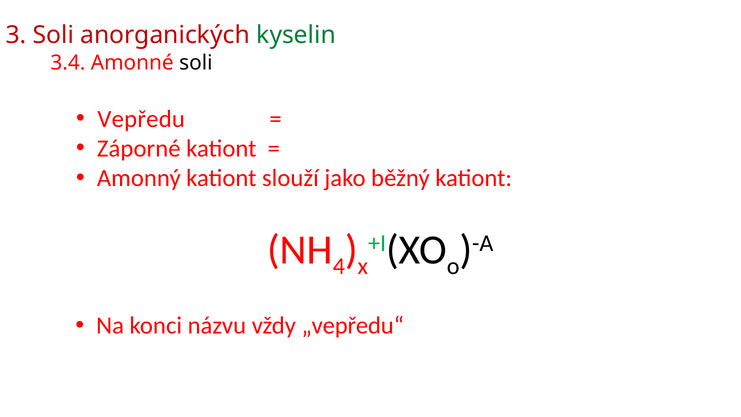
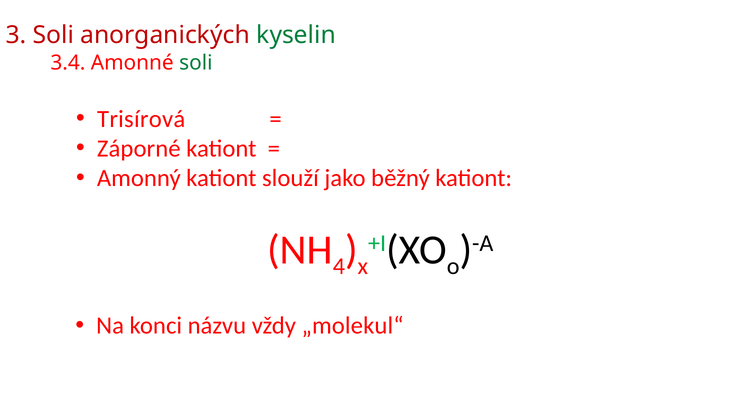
soli colour: black -> green (196, 63)
Vepředu: Vepředu -> Trisírová (141, 119)
„vepředu“: „vepředu“ -> „molekul“ (353, 326)
